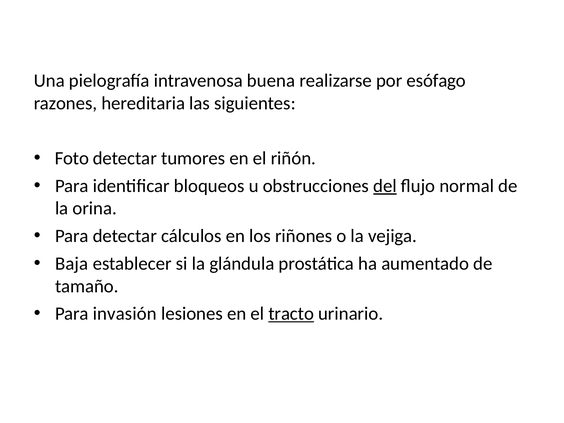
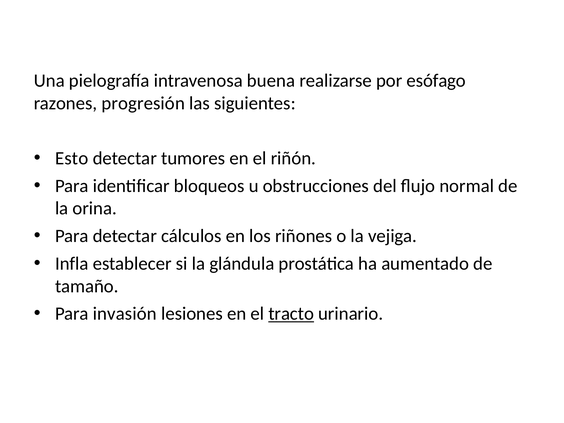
hereditaria: hereditaria -> progresión (143, 103)
Foto: Foto -> Esto (72, 158)
del underline: present -> none (385, 186)
Baja: Baja -> Infla (72, 264)
